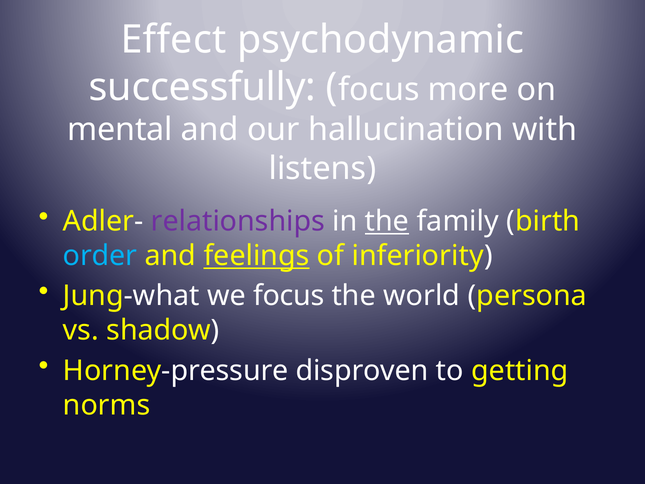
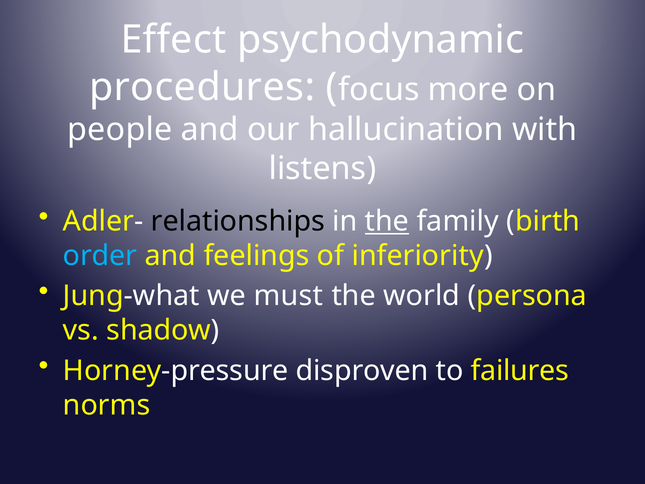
successfully: successfully -> procedures (202, 87)
mental: mental -> people (120, 130)
relationships colour: purple -> black (238, 221)
feelings underline: present -> none (257, 256)
we focus: focus -> must (289, 296)
getting: getting -> failures (520, 370)
